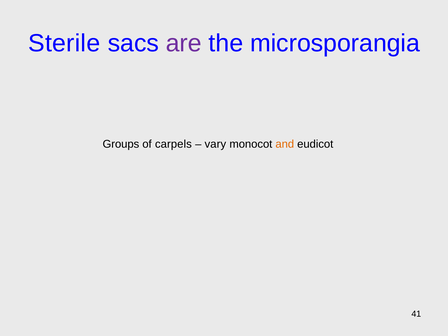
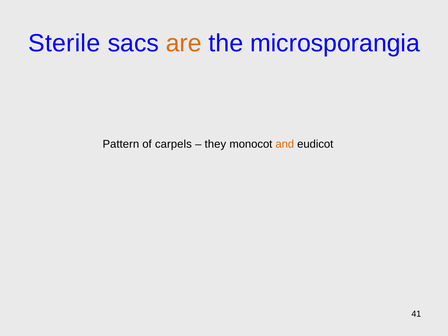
are colour: purple -> orange (184, 43)
Groups: Groups -> Pattern (121, 144)
vary: vary -> they (215, 144)
